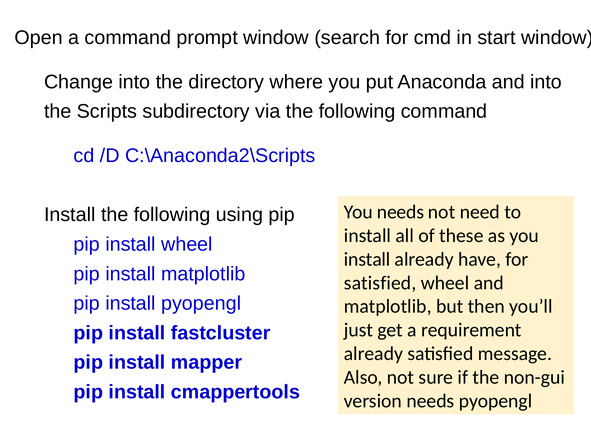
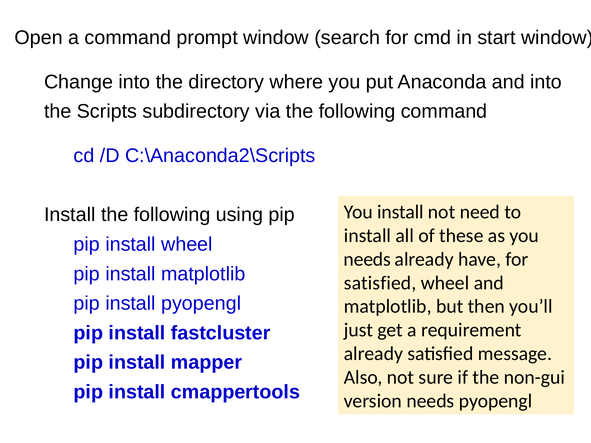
You needs: needs -> install (401, 212)
install: install -> needs (367, 259)
